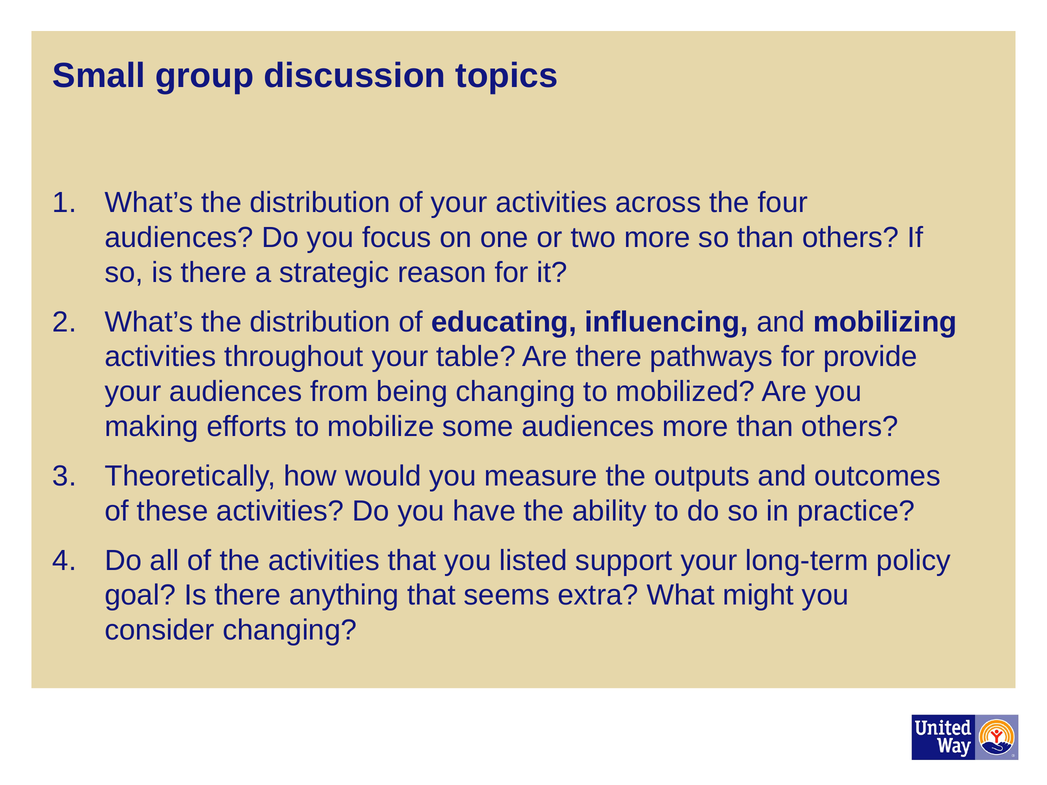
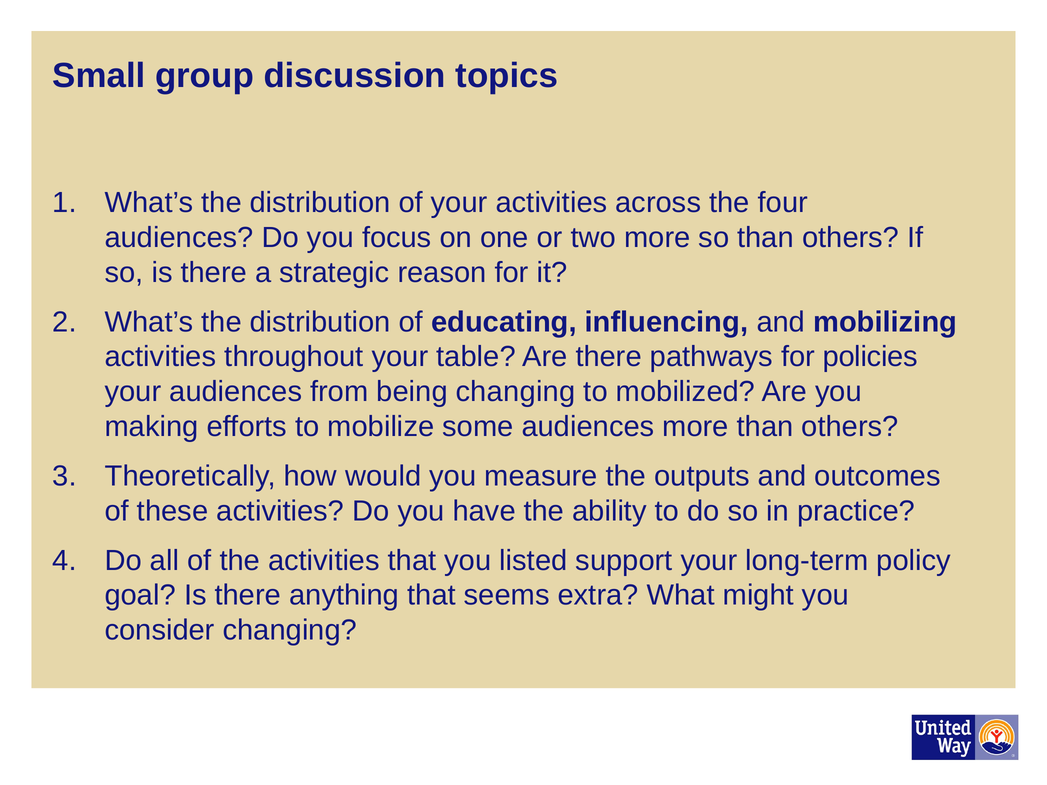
provide: provide -> policies (870, 357)
